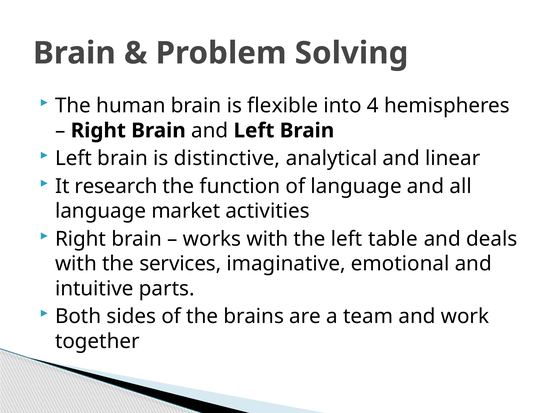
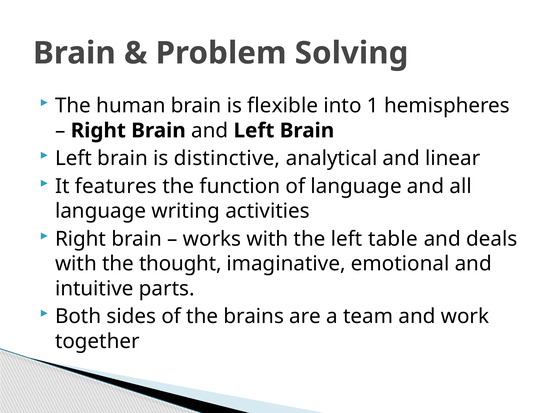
4: 4 -> 1 (373, 106)
research: research -> features (116, 186)
market: market -> writing (186, 211)
services: services -> thought (180, 264)
